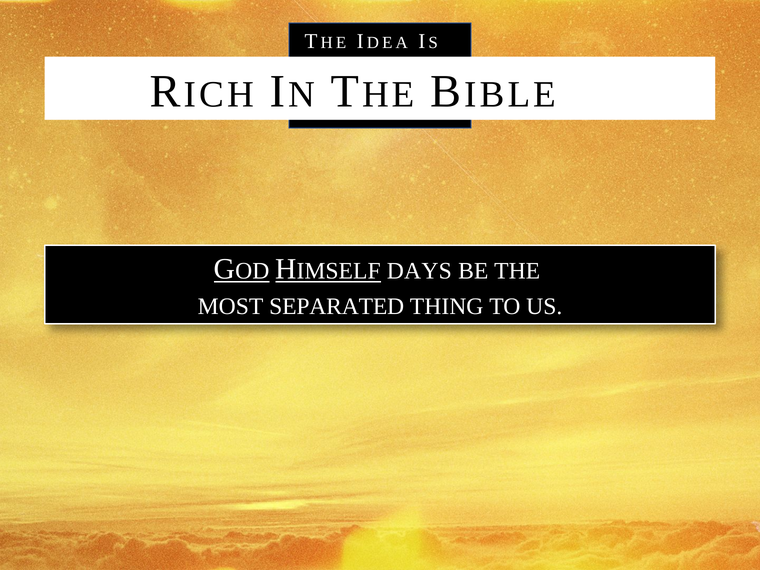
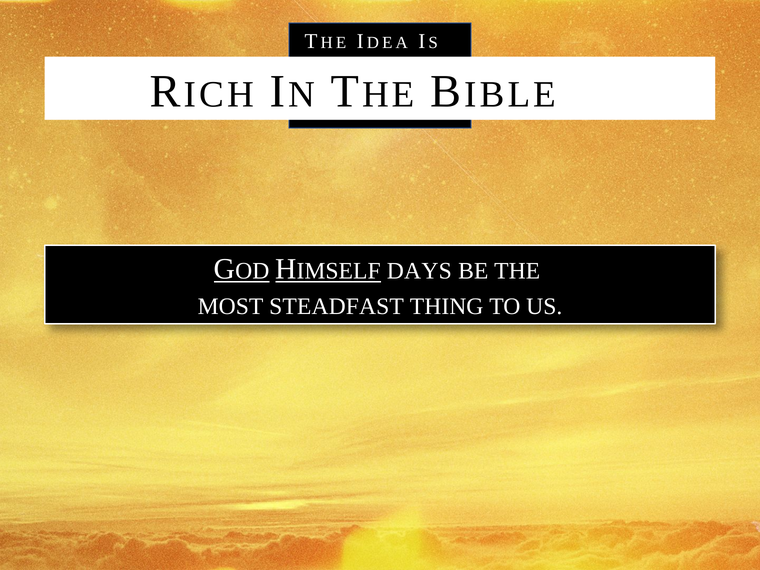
SEPARATED: SEPARATED -> STEADFAST (337, 306)
